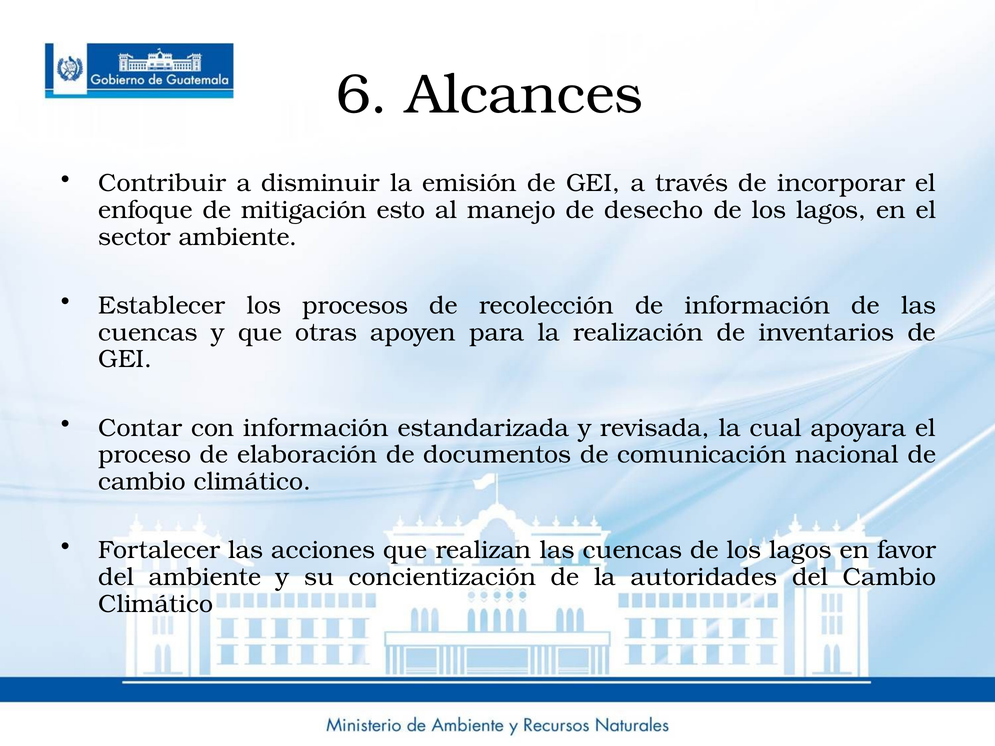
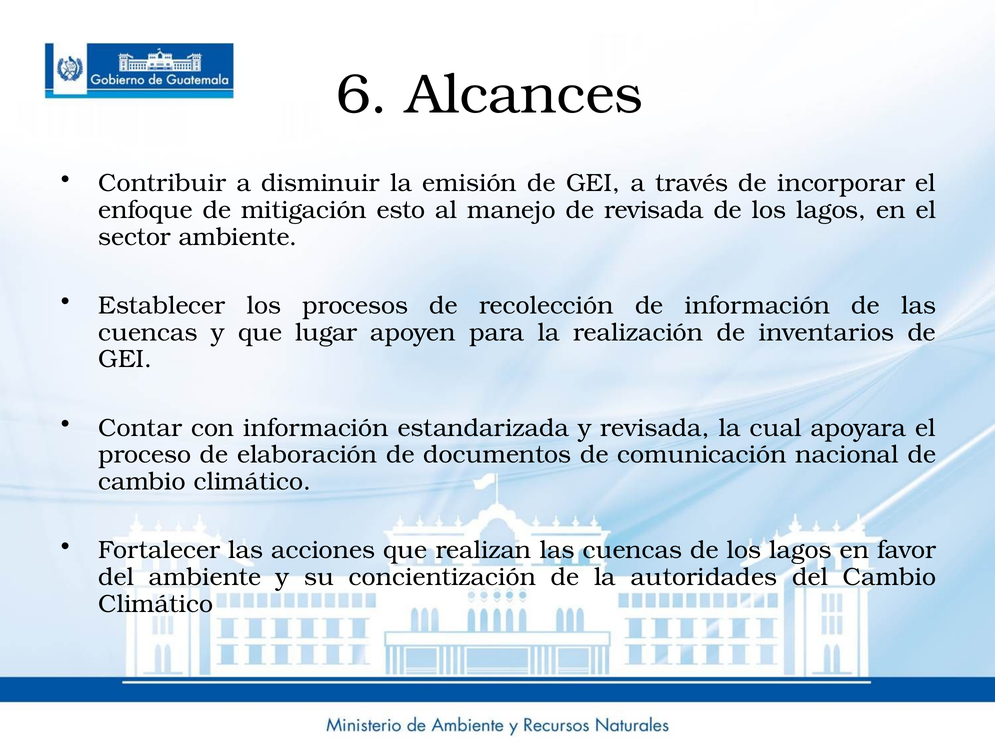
de desecho: desecho -> revisada (654, 210)
otras: otras -> lugar (326, 332)
